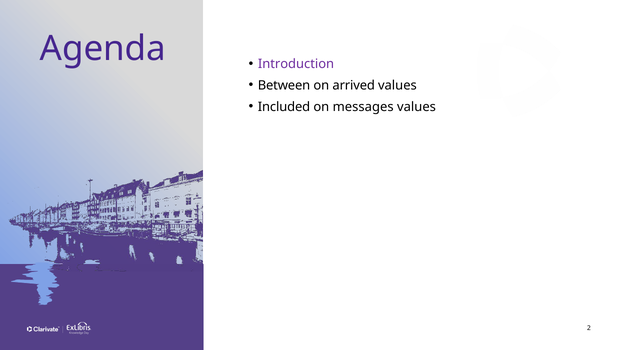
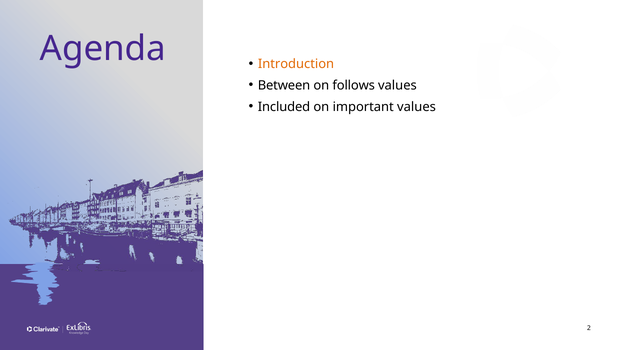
Introduction colour: purple -> orange (296, 64)
arrived: arrived -> follows (354, 85)
messages: messages -> important (363, 107)
